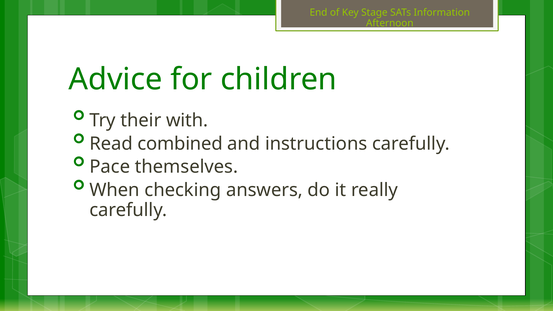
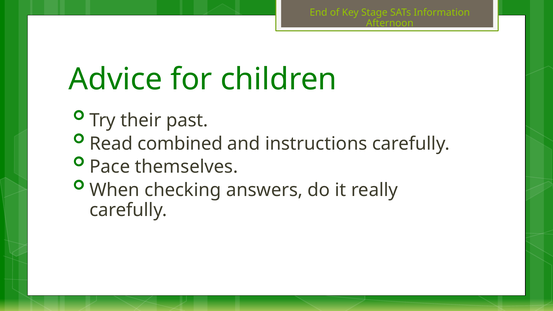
with: with -> past (187, 121)
